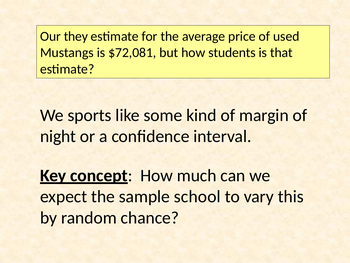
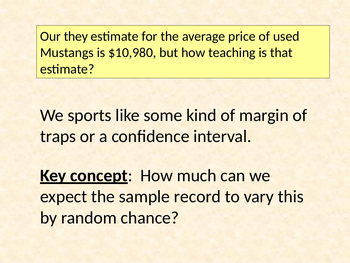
$72,081: $72,081 -> $10,980 (132, 53)
students: students -> teaching (232, 53)
night: night -> traps (58, 136)
school: school -> record (197, 196)
